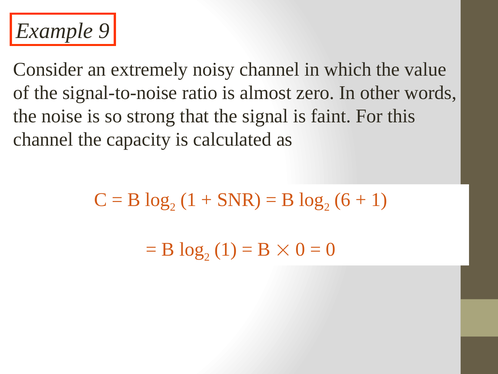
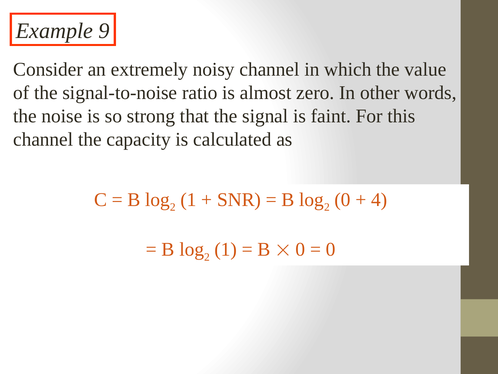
6: 6 -> 0 (343, 199)
1: 1 -> 4 (379, 199)
